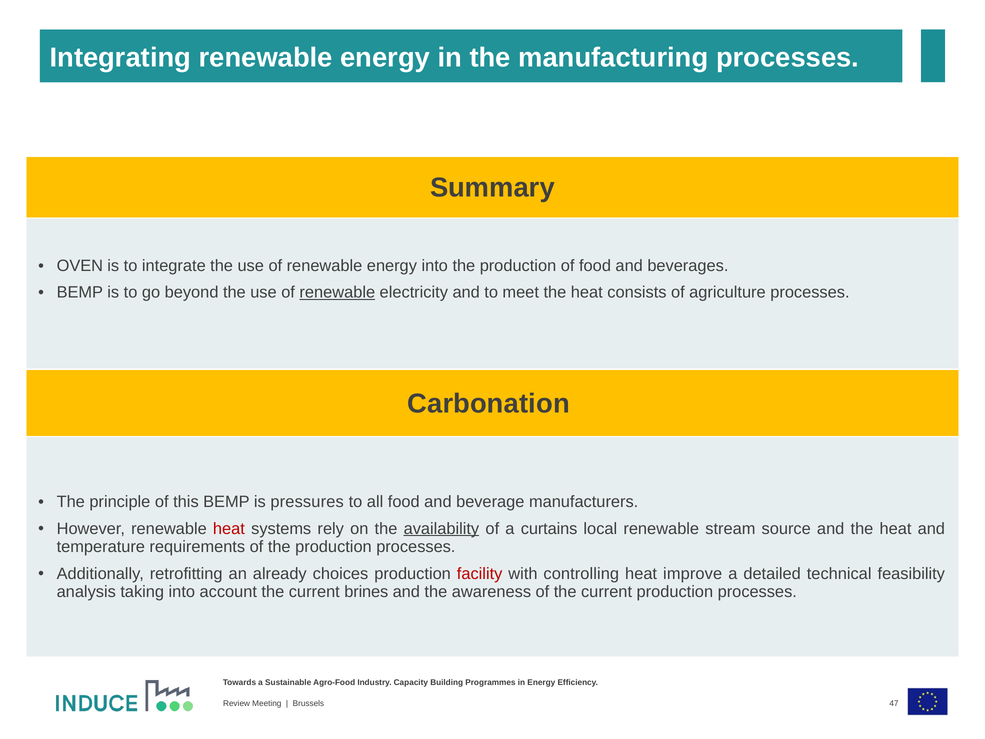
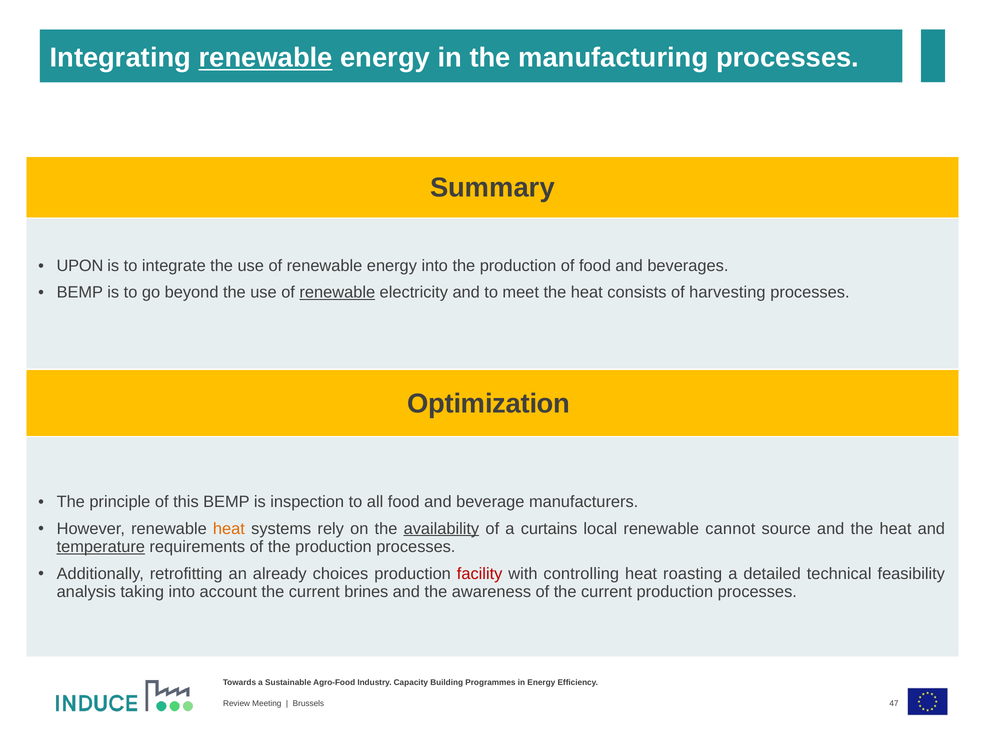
renewable underline: none -> present (266, 58)
OVEN: OVEN -> UPON (80, 266)
agriculture: agriculture -> harvesting (727, 292)
Carbonation: Carbonation -> Optimization (489, 403)
pressures: pressures -> inspection (307, 502)
heat colour: red -> orange (229, 528)
stream: stream -> cannot (730, 528)
temperature underline: none -> present (101, 547)
improve: improve -> roasting (693, 573)
